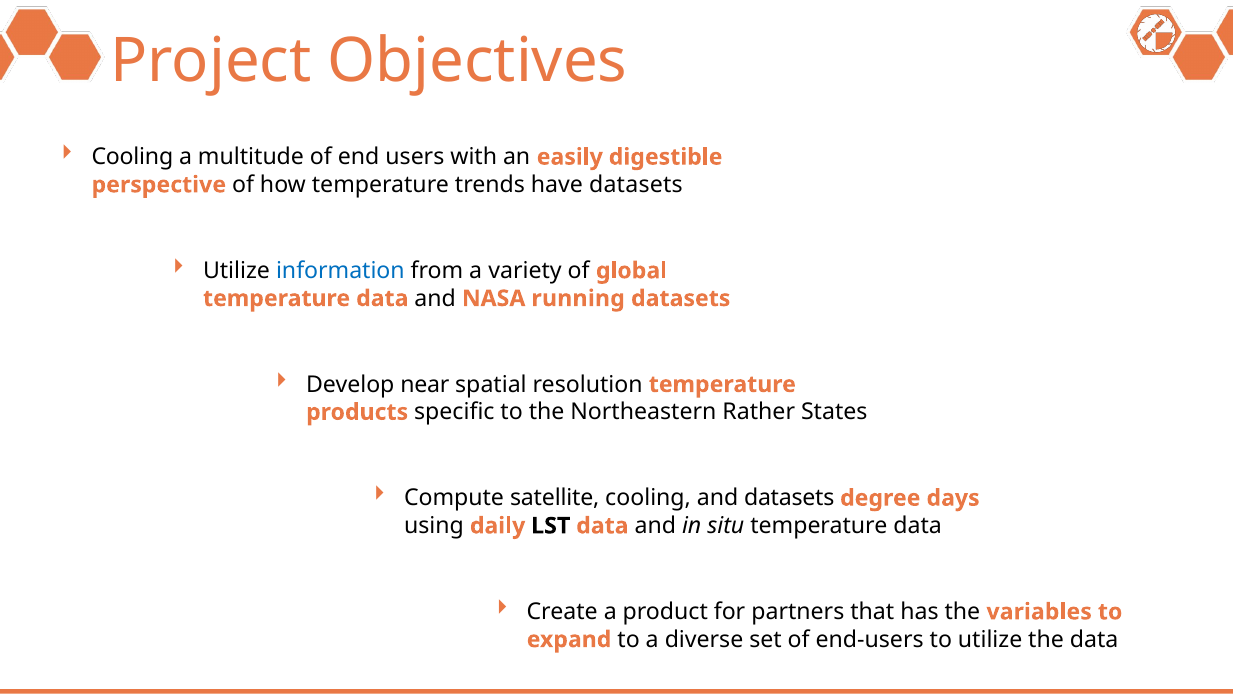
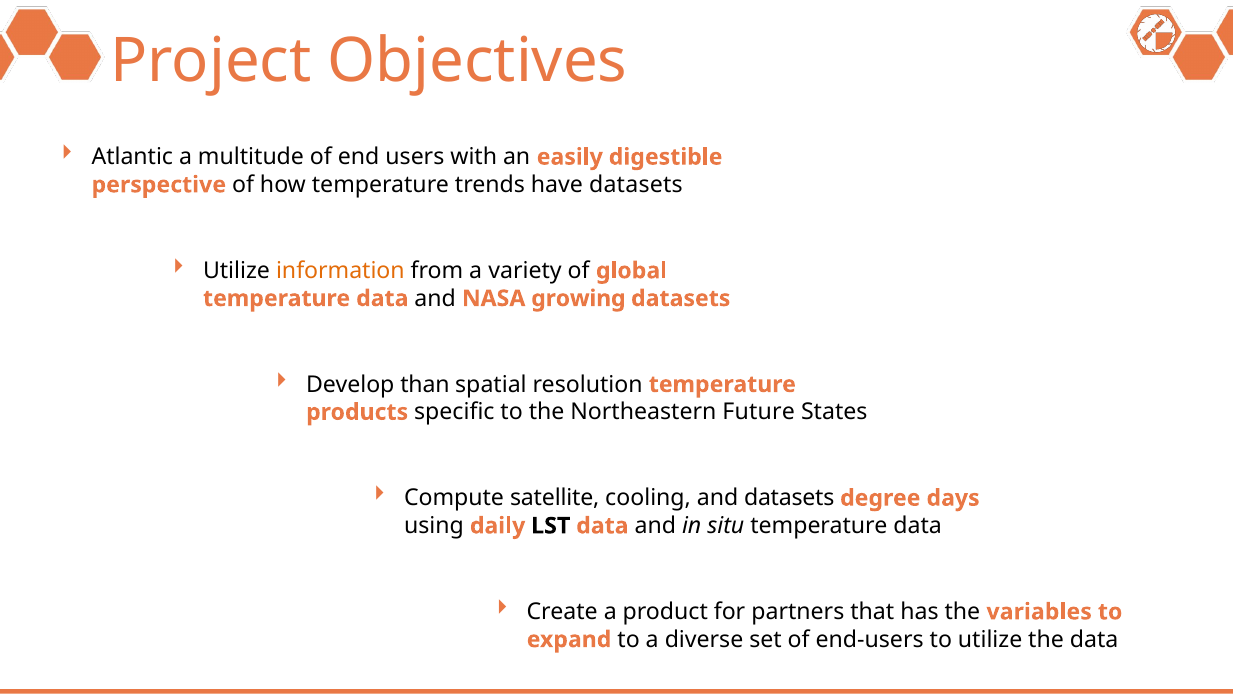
Cooling: Cooling -> Atlantic (132, 157)
information colour: blue -> orange (340, 271)
running: running -> growing (578, 298)
near: near -> than (425, 384)
Rather: Rather -> Future (759, 412)
